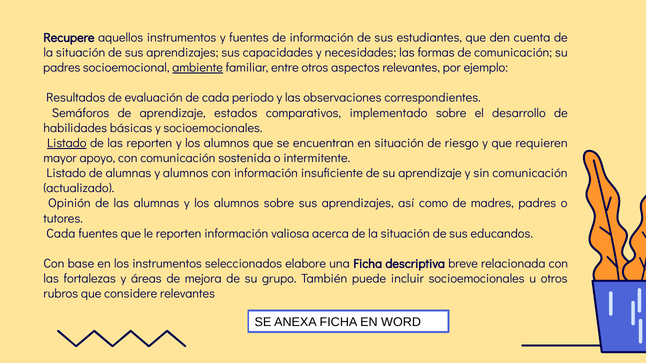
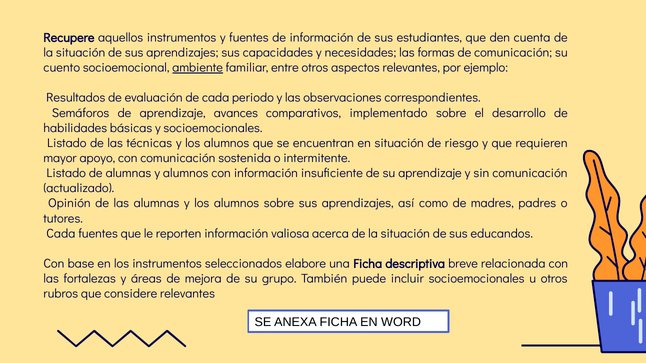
padres: padres -> cuento (62, 68)
estados: estados -> avances (236, 113)
Listado underline: present -> none (67, 143)
las reporten: reporten -> técnicas (149, 143)
